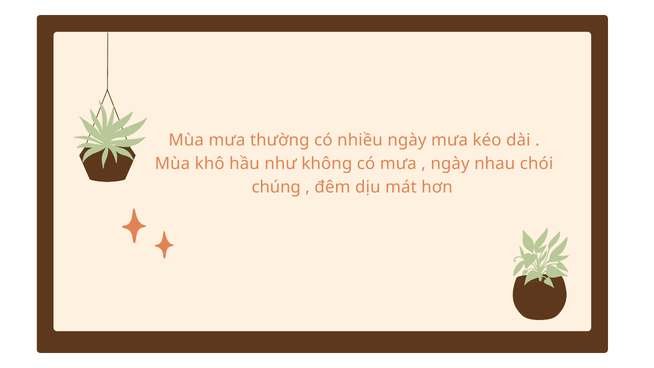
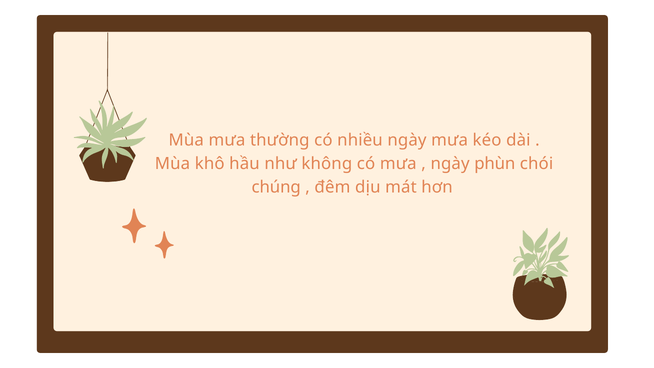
nhau: nhau -> phùn (495, 164)
